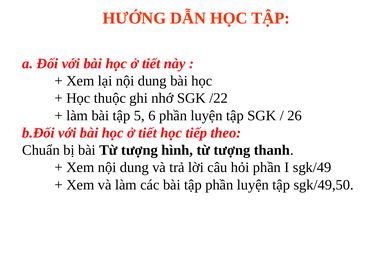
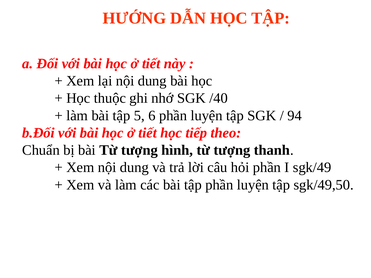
/22: /22 -> /40 (219, 98)
26: 26 -> 94 (295, 116)
